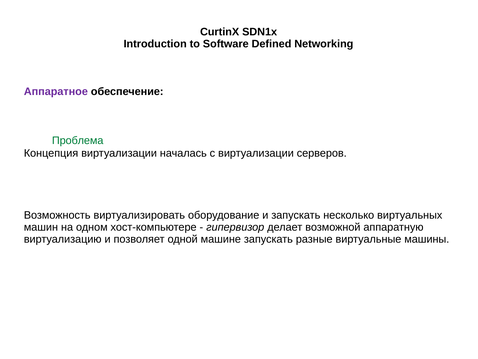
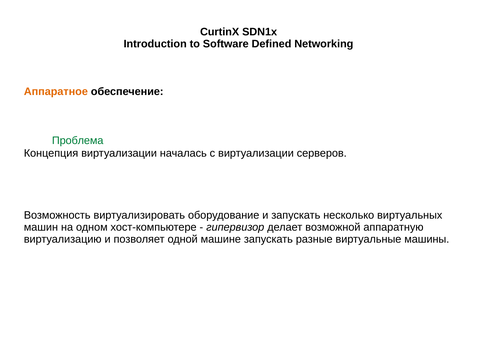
Аппаратное colour: purple -> orange (56, 91)
